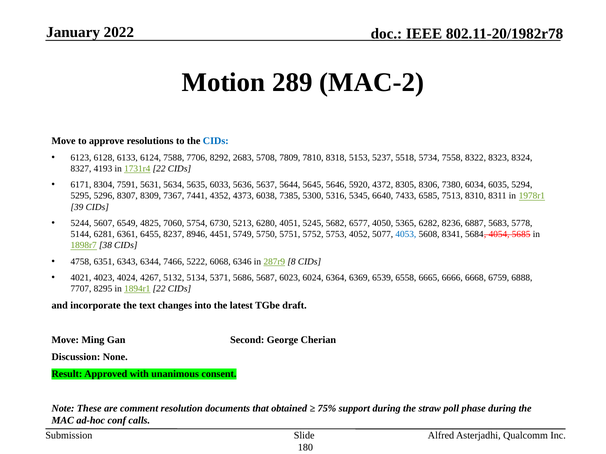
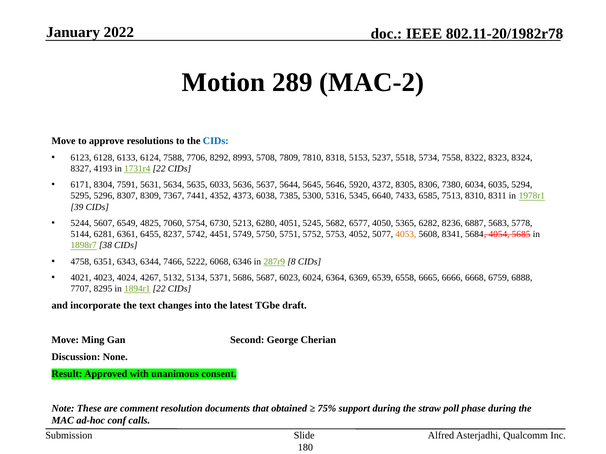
2683: 2683 -> 8993 (243, 158)
8946: 8946 -> 5742 (197, 235)
4053 colour: blue -> orange (406, 235)
